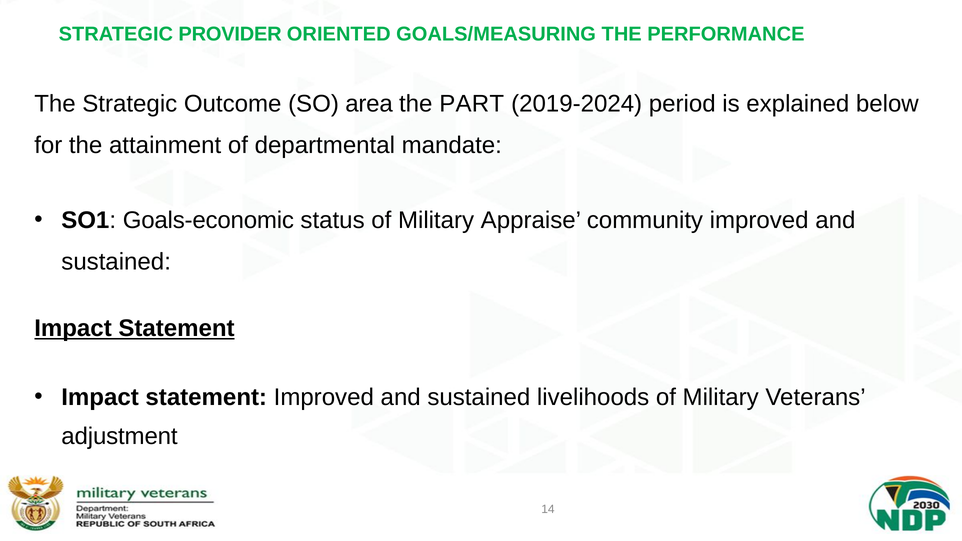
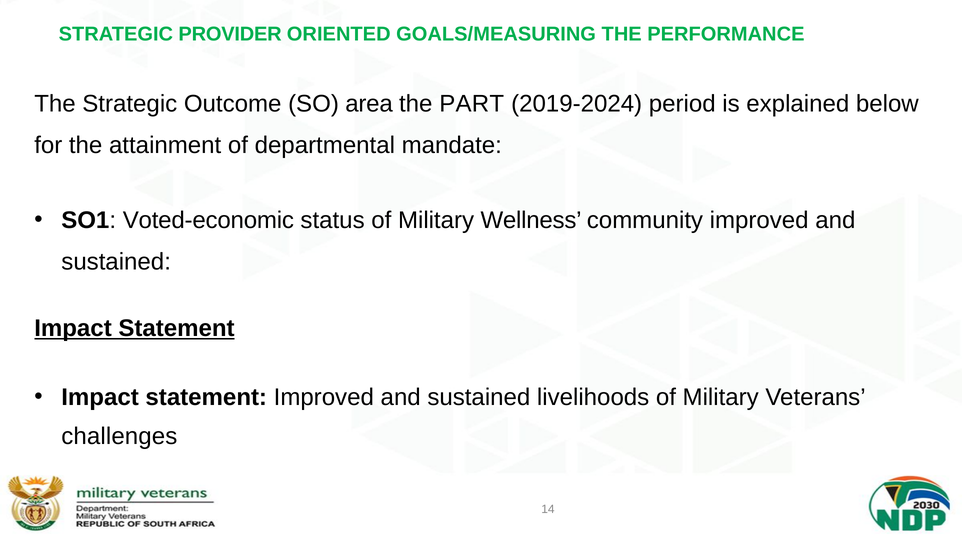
Goals-economic: Goals-economic -> Voted-economic (208, 220)
Appraise: Appraise -> Wellness (531, 220)
adjustment: adjustment -> challenges (119, 436)
